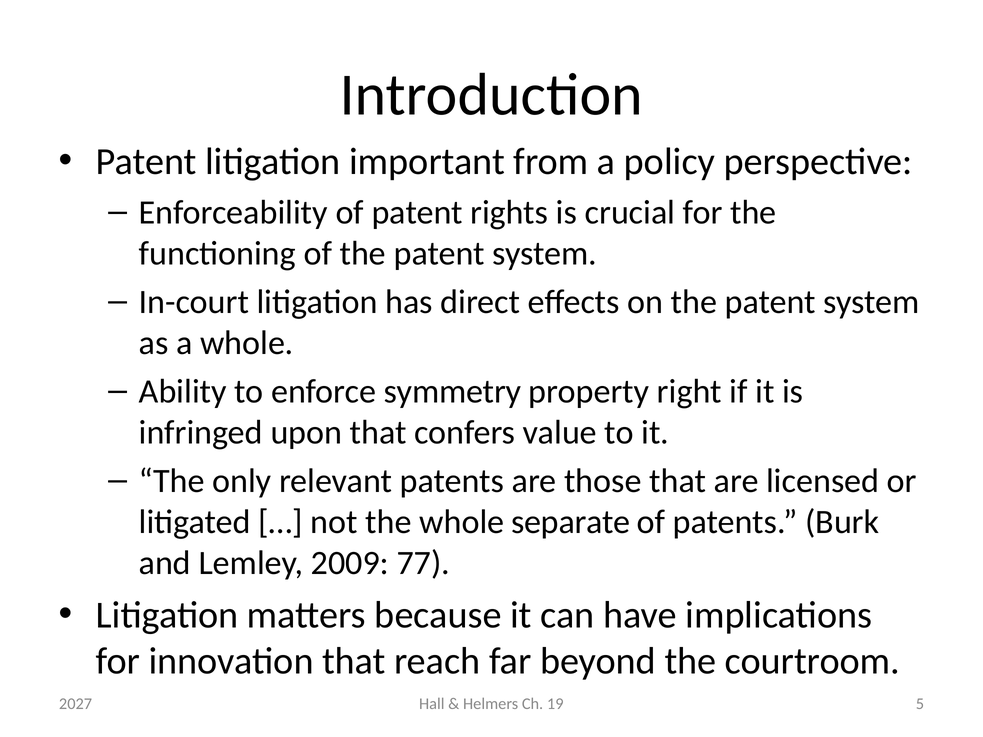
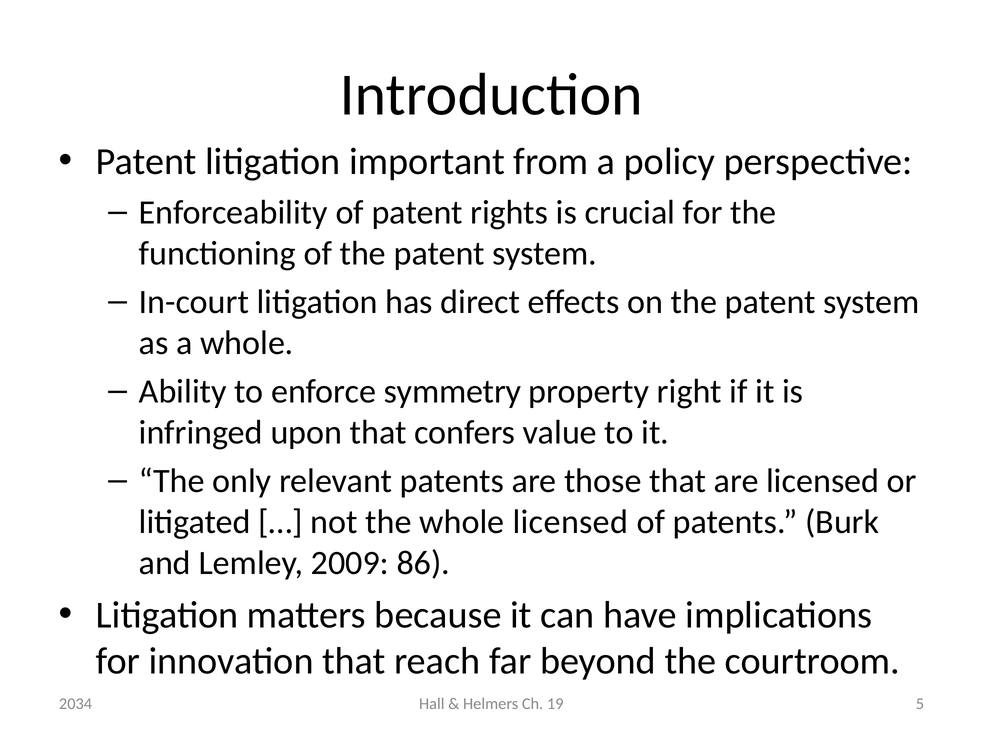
whole separate: separate -> licensed (570, 522)
77: 77 -> 86 (423, 563)
2027: 2027 -> 2034 (76, 704)
